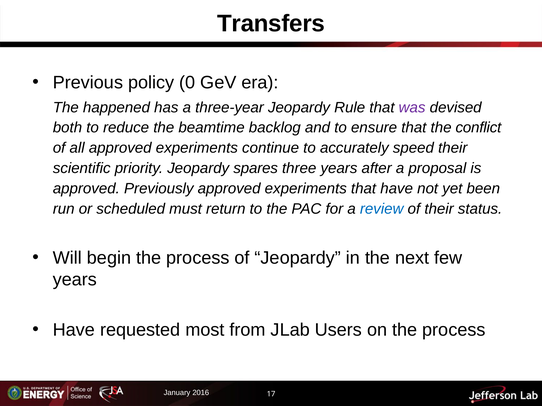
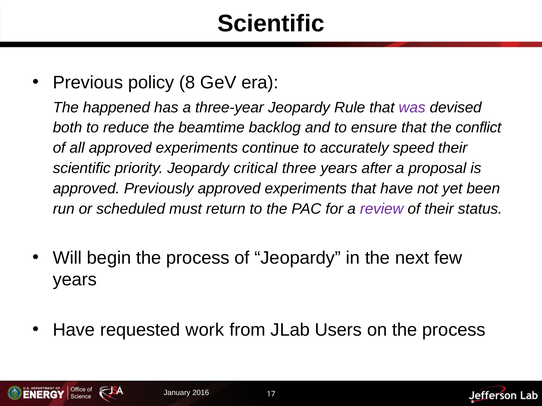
Transfers: Transfers -> Scientific (271, 24)
0: 0 -> 8 (187, 83)
spares: spares -> critical (256, 169)
review colour: blue -> purple (382, 209)
most: most -> work (205, 330)
